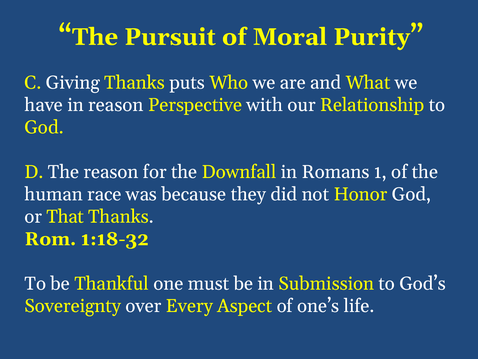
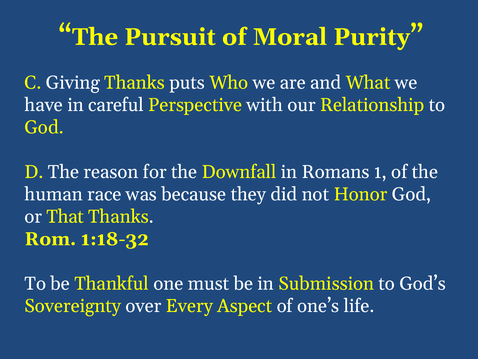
in reason: reason -> careful (116, 105)
